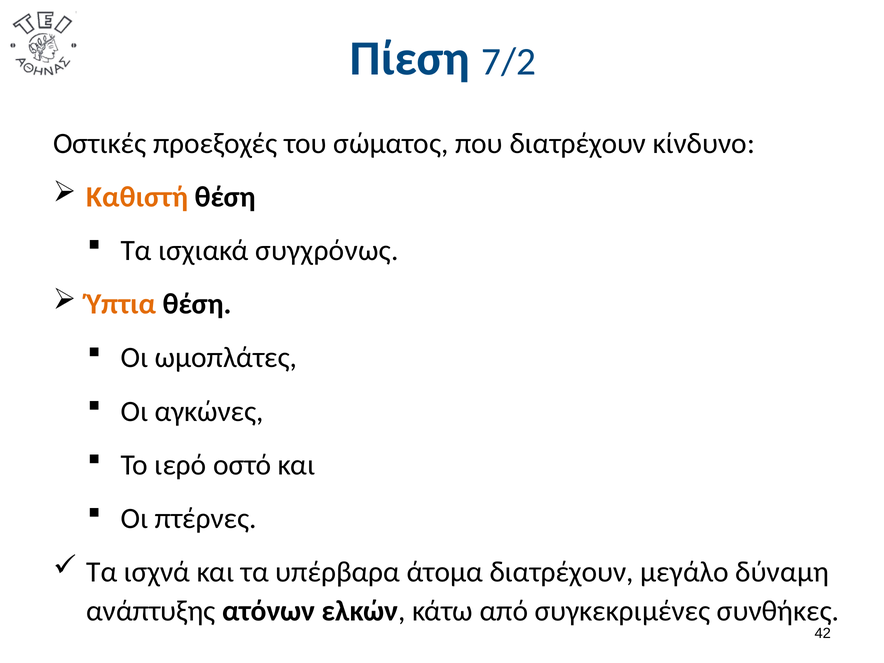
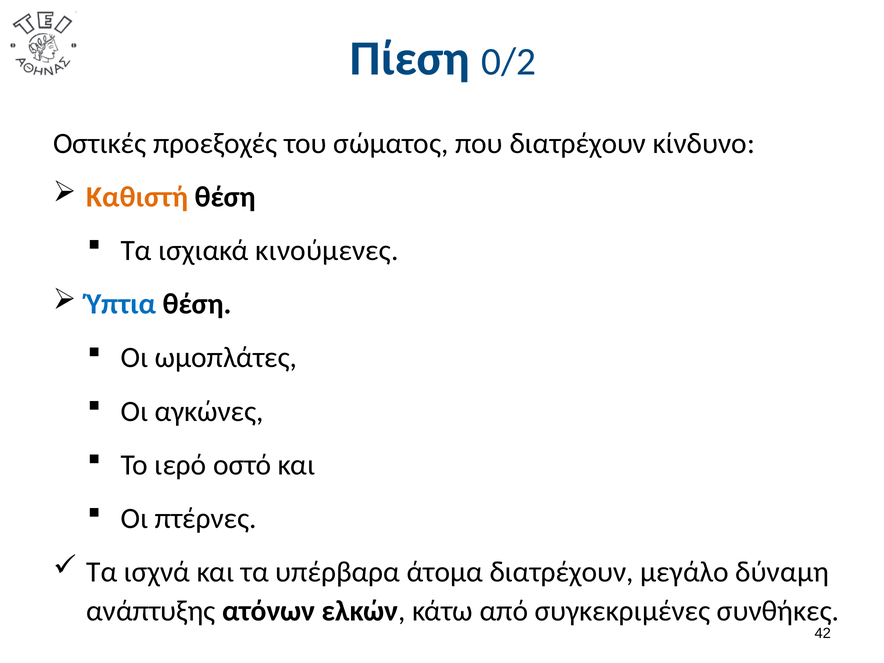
7/2: 7/2 -> 0/2 (509, 62)
συγχρόνως: συγχρόνως -> κινούμενες (327, 251)
Ύπτια colour: orange -> blue (121, 304)
